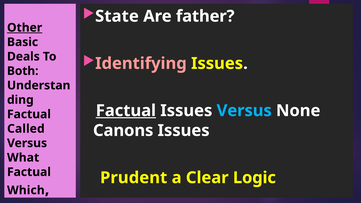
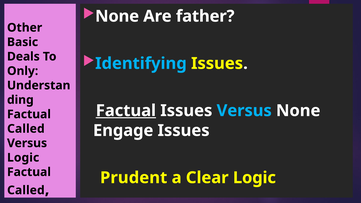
State: State -> None (117, 16)
Other underline: present -> none (25, 28)
Identifying colour: pink -> light blue (141, 63)
Both: Both -> Only (23, 71)
Canons: Canons -> Engage (123, 131)
What: What -> Logic (23, 158)
Which: Which -> Called (26, 190)
